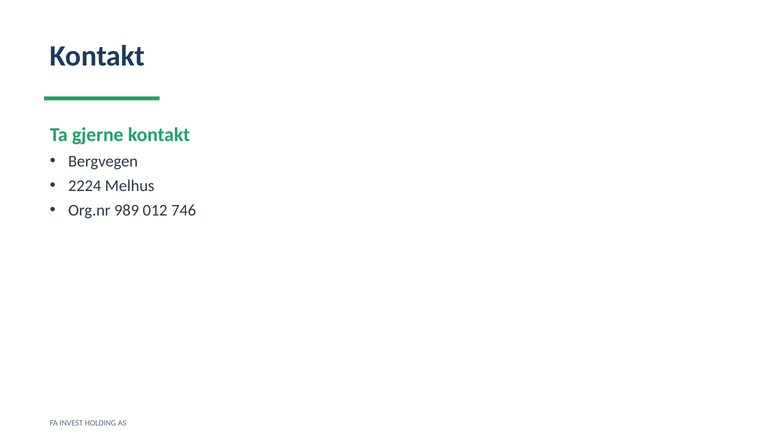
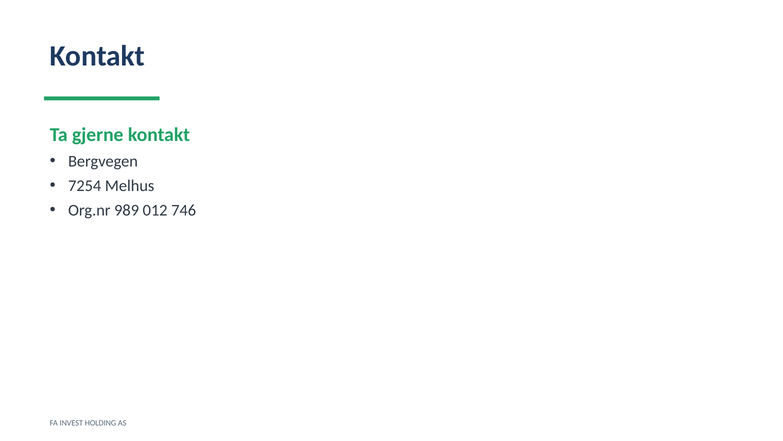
2224: 2224 -> 7254 (85, 185)
